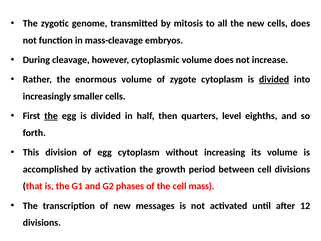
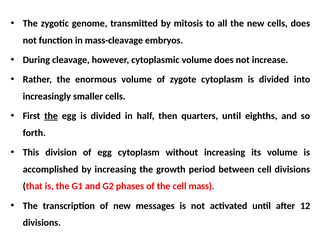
divided underline: present -> none (274, 79)
quarters level: level -> until (232, 116)
by activation: activation -> increasing (115, 169)
